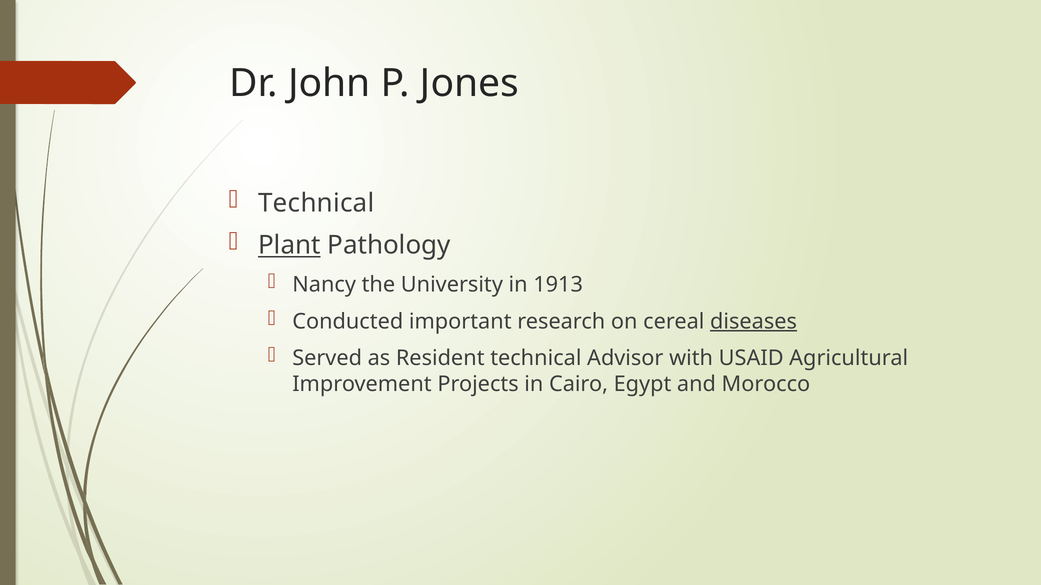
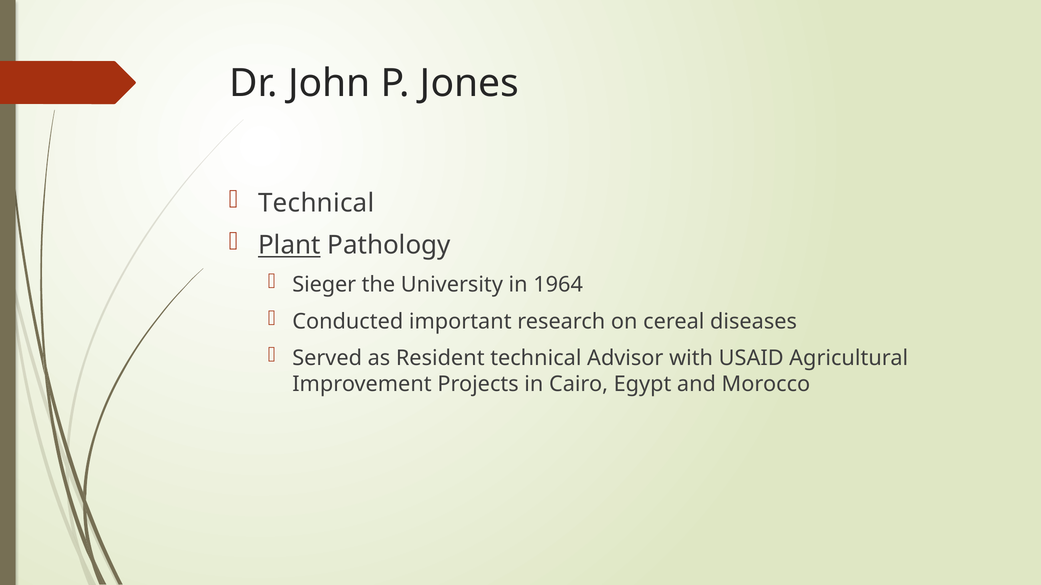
Nancy: Nancy -> Sieger (324, 285)
1913: 1913 -> 1964 (558, 285)
diseases underline: present -> none (754, 322)
